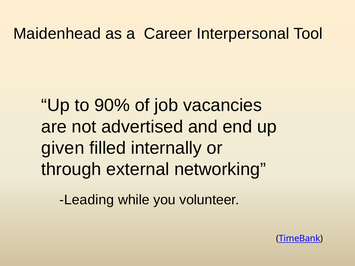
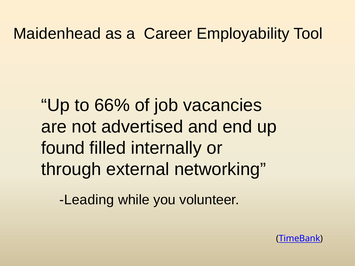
Interpersonal: Interpersonal -> Employability (243, 34)
90%: 90% -> 66% (112, 105)
given: given -> found (63, 148)
